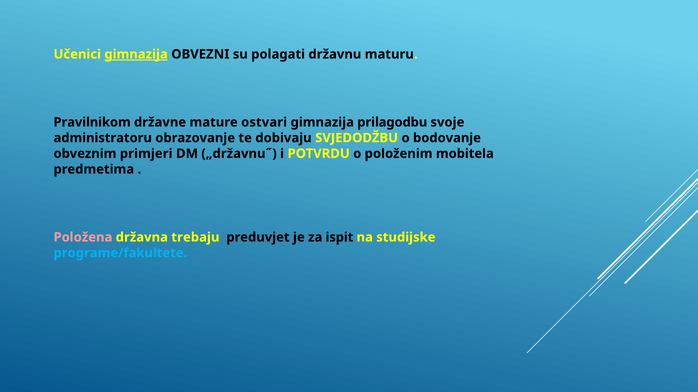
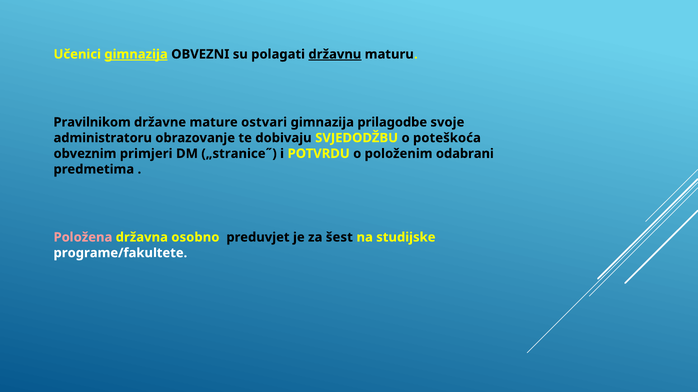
državnu underline: none -> present (335, 54)
prilagodbu: prilagodbu -> prilagodbe (392, 122)
bodovanje: bodovanje -> poteškoća (447, 138)
„državnu˝: „državnu˝ -> „stranice˝ (239, 154)
mobitela: mobitela -> odabrani (465, 154)
trebaju: trebaju -> osobno (195, 238)
ispit: ispit -> šest (339, 238)
programe/fakultete colour: light blue -> white (120, 253)
